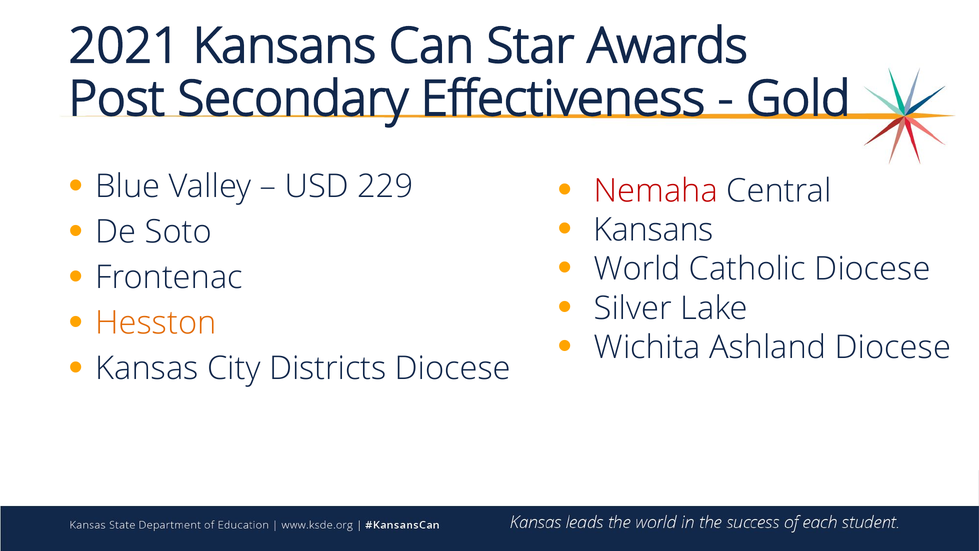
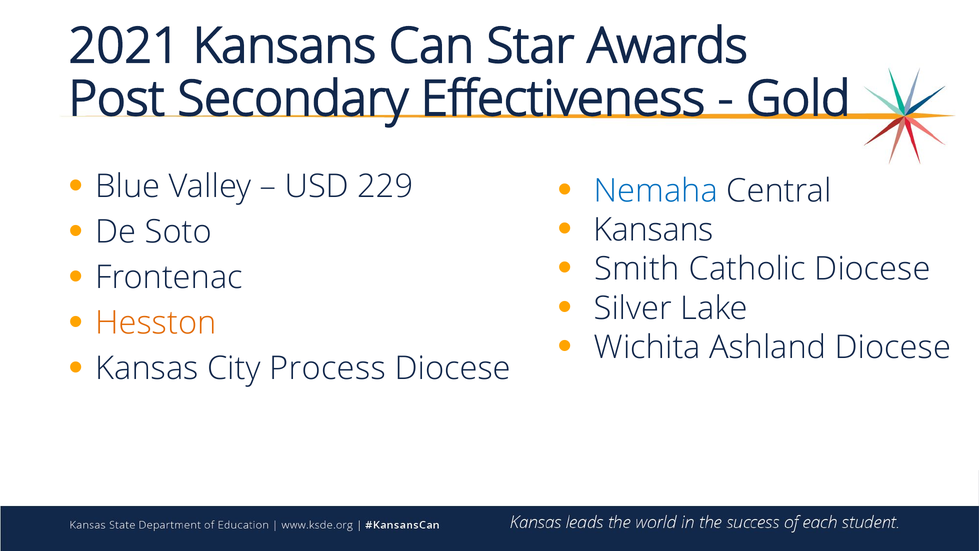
Nemaha colour: red -> blue (656, 191)
World: World -> Smith (637, 269)
Districts: Districts -> Process (328, 368)
